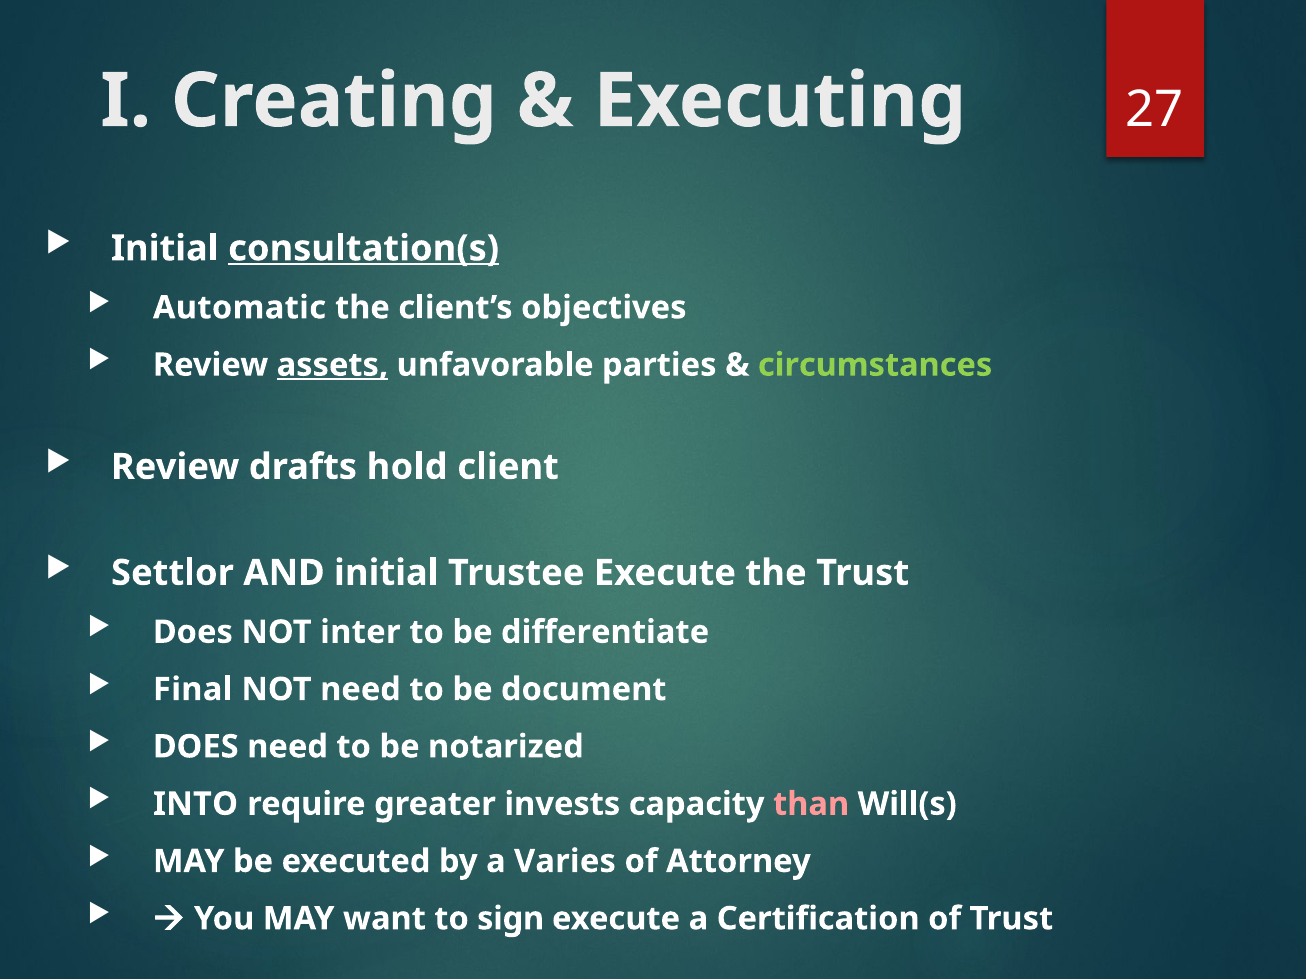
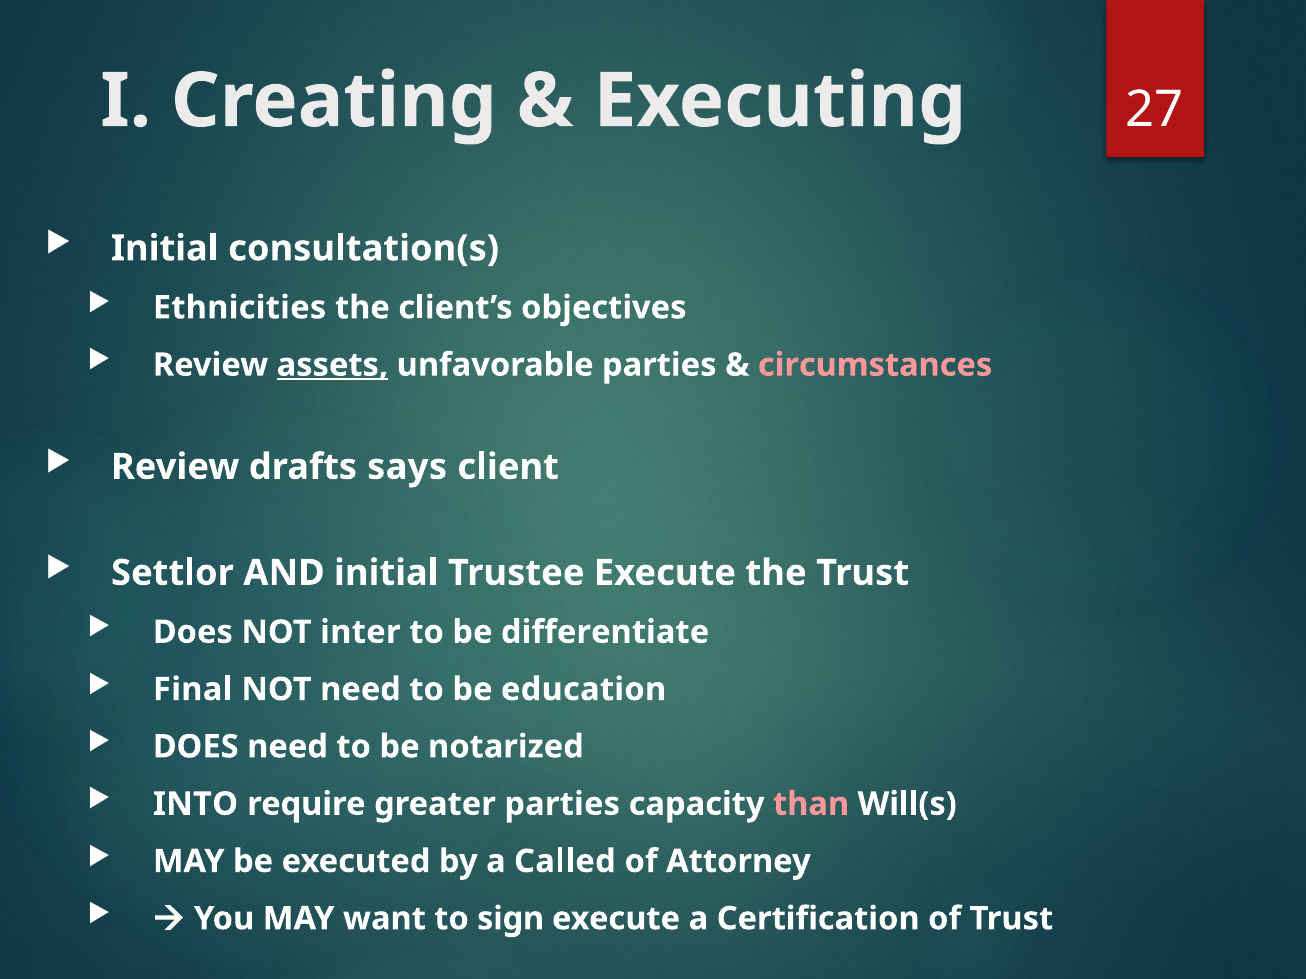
consultation(s underline: present -> none (364, 249)
Automatic: Automatic -> Ethnicities (240, 308)
circumstances colour: light green -> pink (875, 365)
hold: hold -> says (407, 467)
document: document -> education (584, 690)
greater invests: invests -> parties (562, 804)
Varies: Varies -> Called (565, 862)
